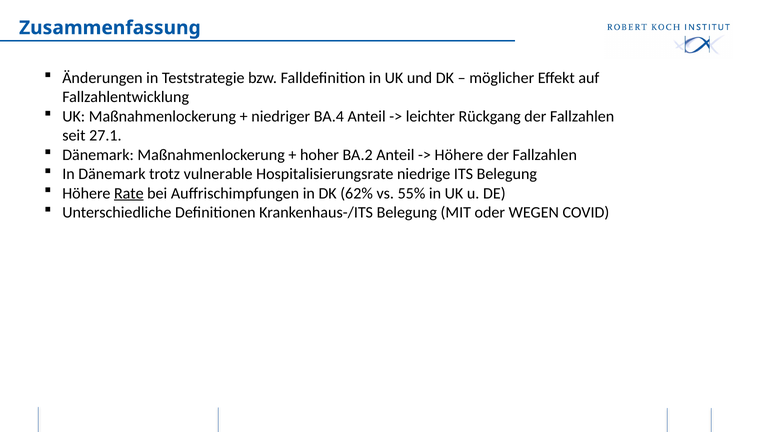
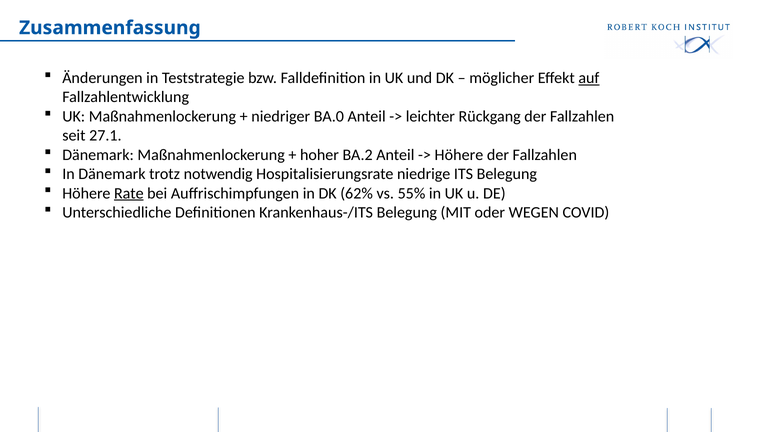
auf underline: none -> present (589, 78)
BA.4: BA.4 -> BA.0 (329, 117)
vulnerable: vulnerable -> notwendig (218, 174)
